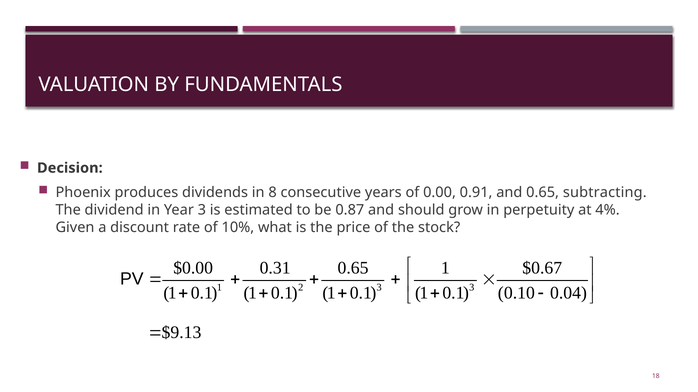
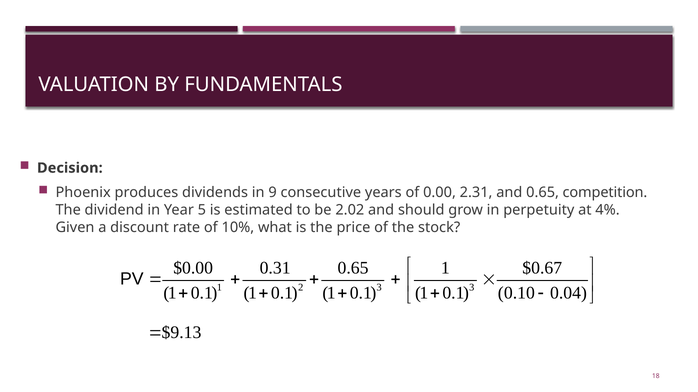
8: 8 -> 9 (273, 193)
0.91: 0.91 -> 2.31 (476, 193)
subtracting: subtracting -> competition (605, 193)
Year 3: 3 -> 5 (202, 210)
0.87: 0.87 -> 2.02 (350, 210)
